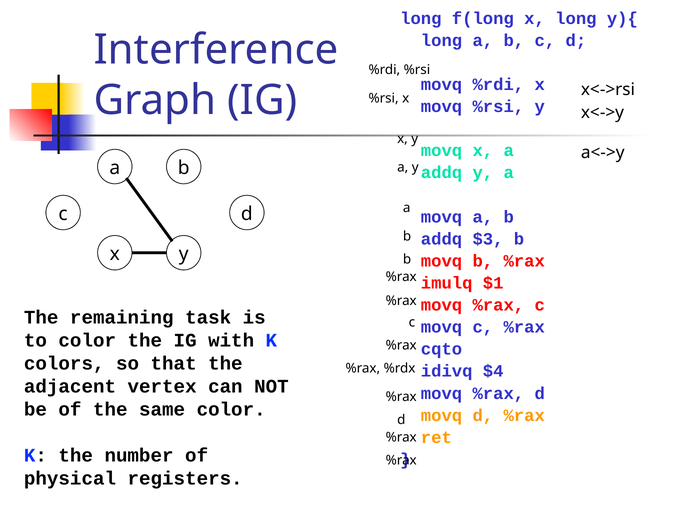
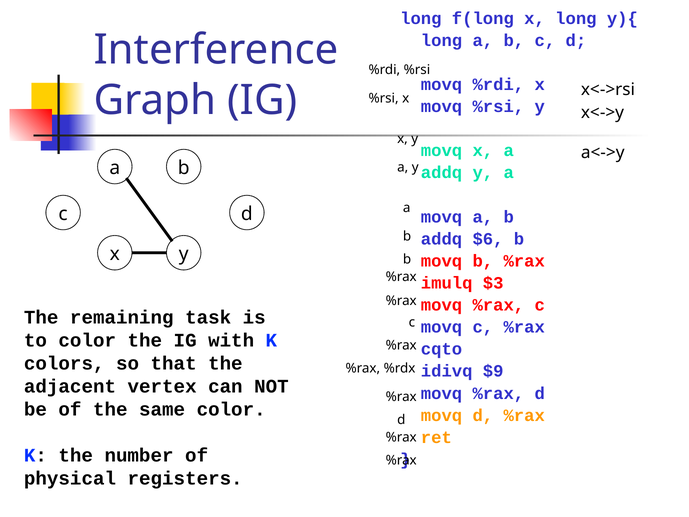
$3: $3 -> $6 (488, 239)
$1: $1 -> $3 (493, 283)
$4: $4 -> $9 (493, 371)
